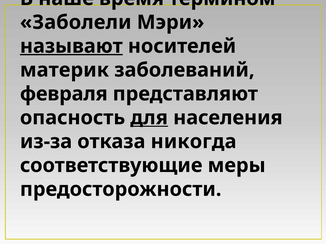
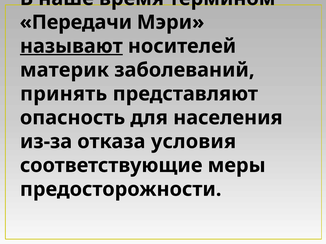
Заболели: Заболели -> Передачи (76, 22)
февраля: февраля -> принять (64, 94)
для underline: present -> none (149, 118)
никогда: никогда -> условия (194, 142)
